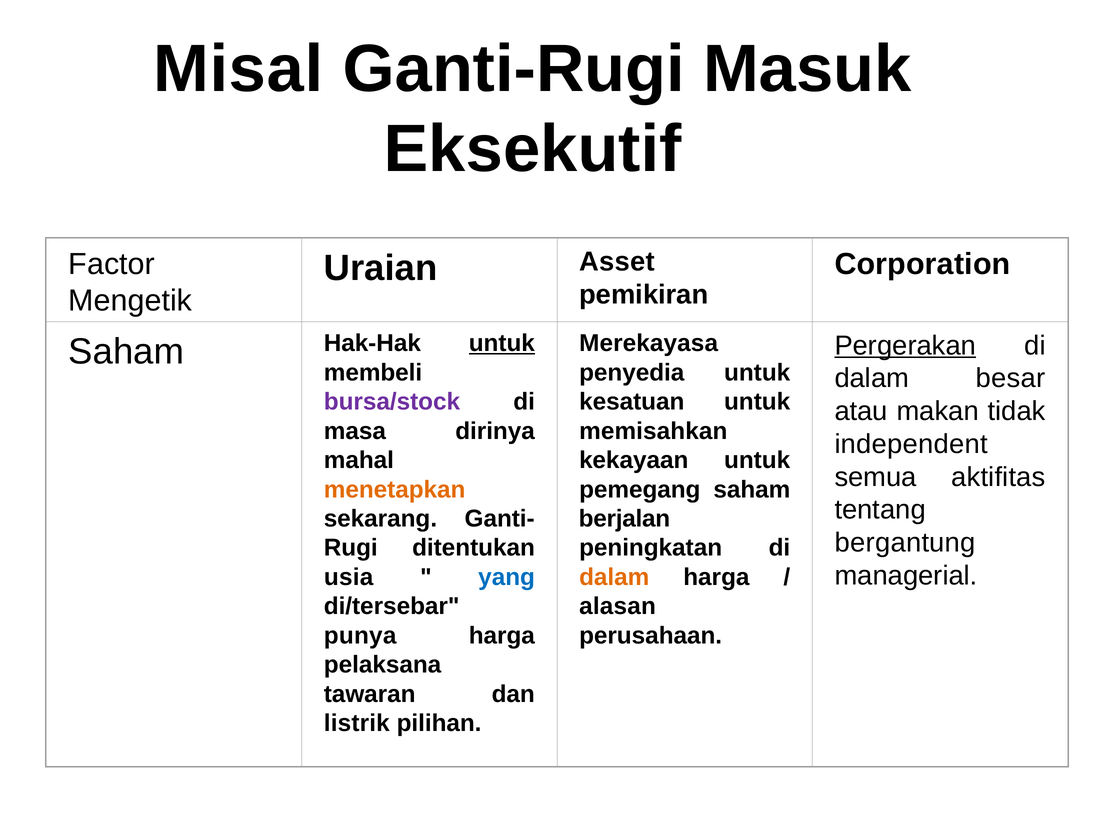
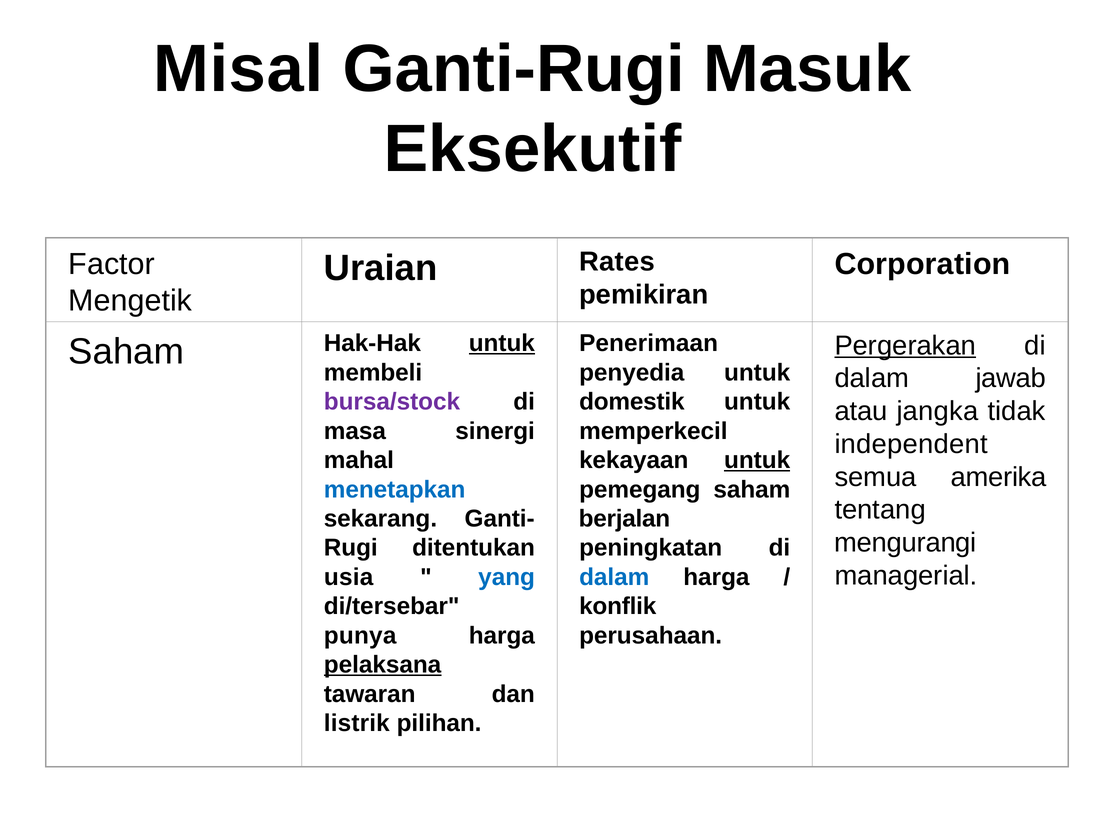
Asset: Asset -> Rates (617, 262)
Merekayasa: Merekayasa -> Penerimaan (649, 343)
besar: besar -> jawab (1011, 378)
kesatuan: kesatuan -> domestik (632, 402)
makan: makan -> jangka (938, 411)
dirinya: dirinya -> sinergi (495, 431)
memisahkan: memisahkan -> memperkecil (653, 431)
untuk underline: none -> present (757, 460)
aktifitas: aktifitas -> amerika (999, 477)
menetapkan colour: orange -> blue (395, 489)
bergantung: bergantung -> mengurangi (905, 543)
dalam colour: orange -> blue (614, 577)
alasan: alasan -> konflik (618, 606)
pelaksana underline: none -> present (383, 665)
